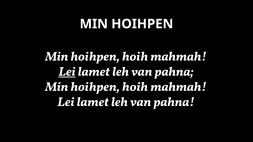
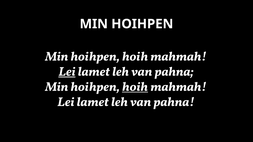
hoih underline: none -> present (135, 87)
